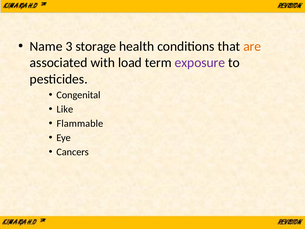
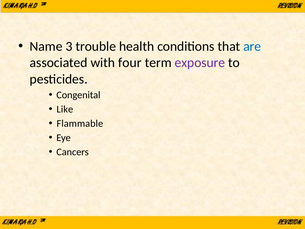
storage: storage -> trouble (96, 46)
are colour: orange -> blue (252, 46)
load: load -> four (130, 63)
